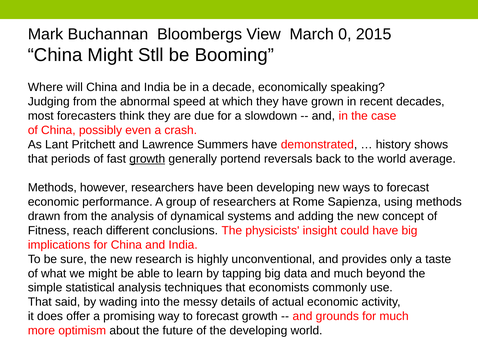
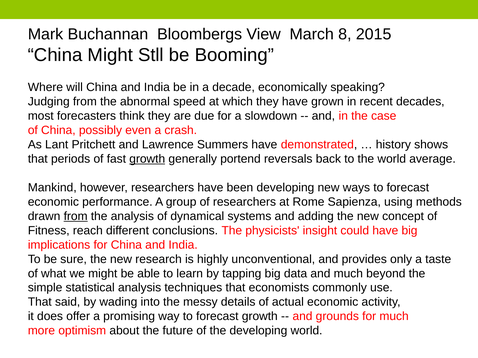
0: 0 -> 8 (345, 34)
Methods: Methods -> Mankind (52, 188)
from underline: none -> present (76, 216)
